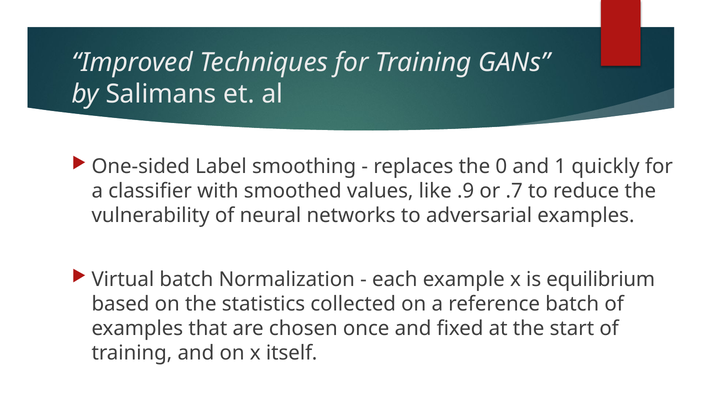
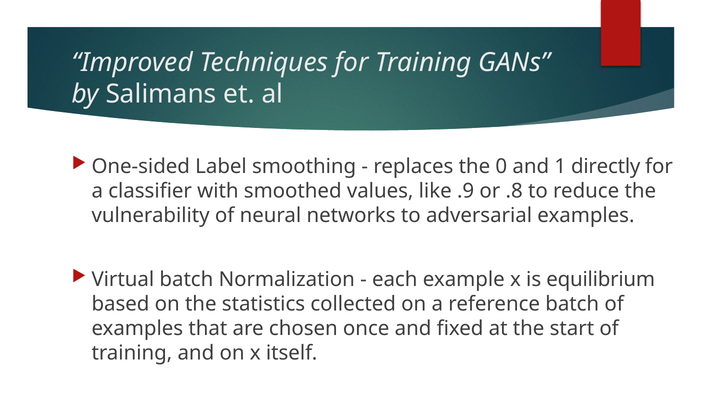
quickly: quickly -> directly (606, 166)
.7: .7 -> .8 (514, 191)
